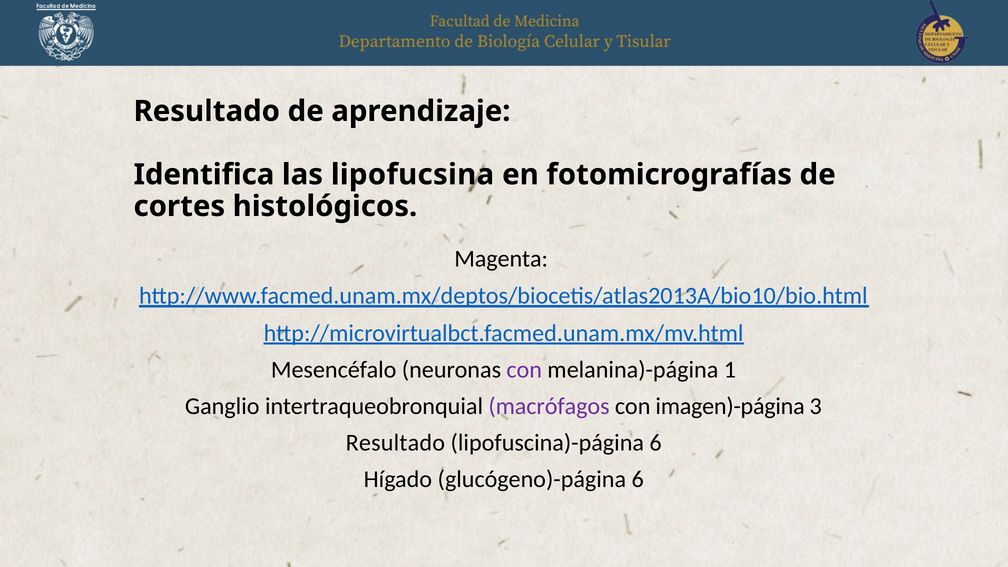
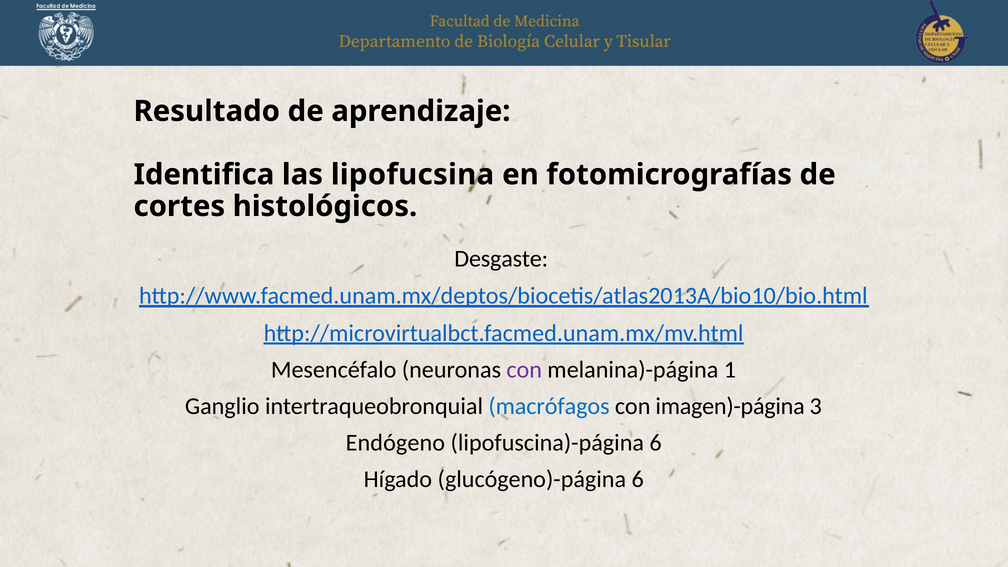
Magenta: Magenta -> Desgaste (501, 259)
macrófagos colour: purple -> blue (549, 406)
Resultado: Resultado -> Endógeno (395, 443)
